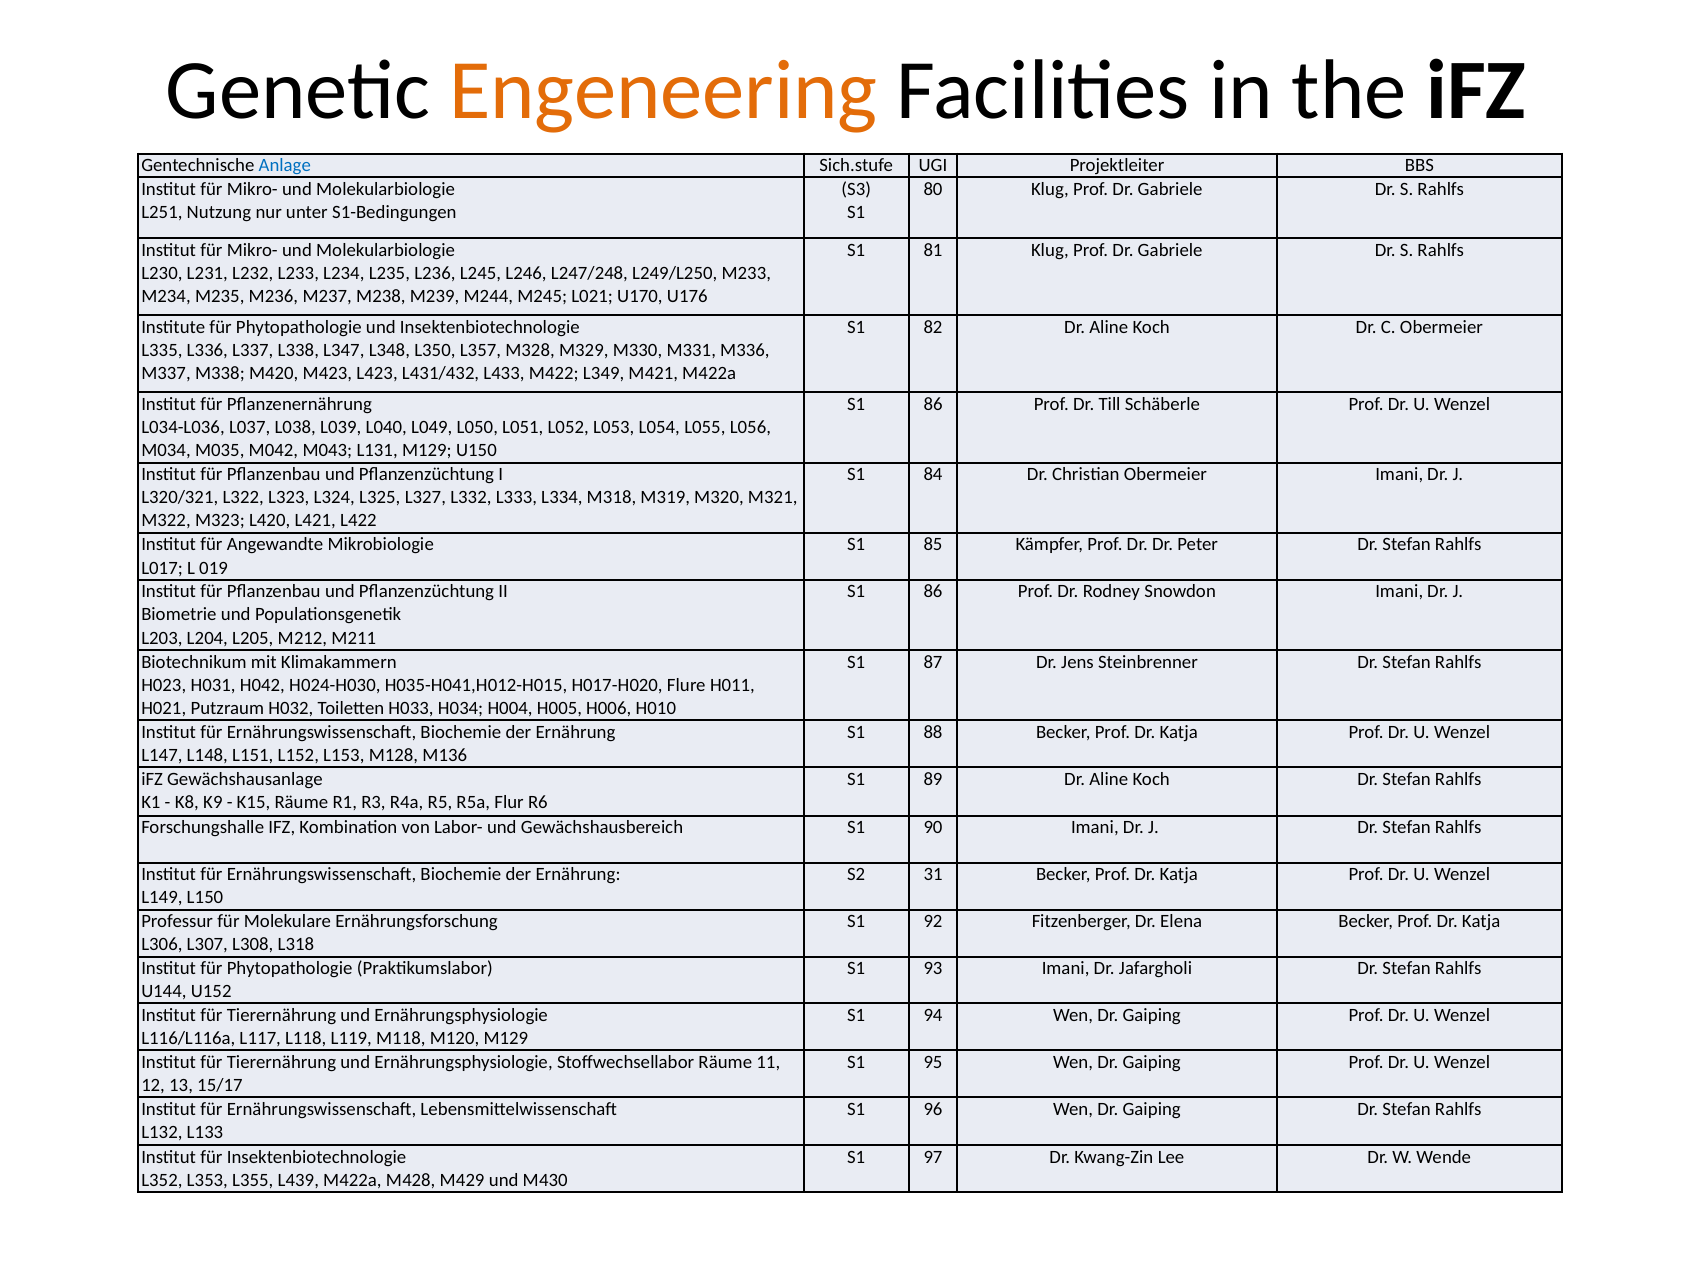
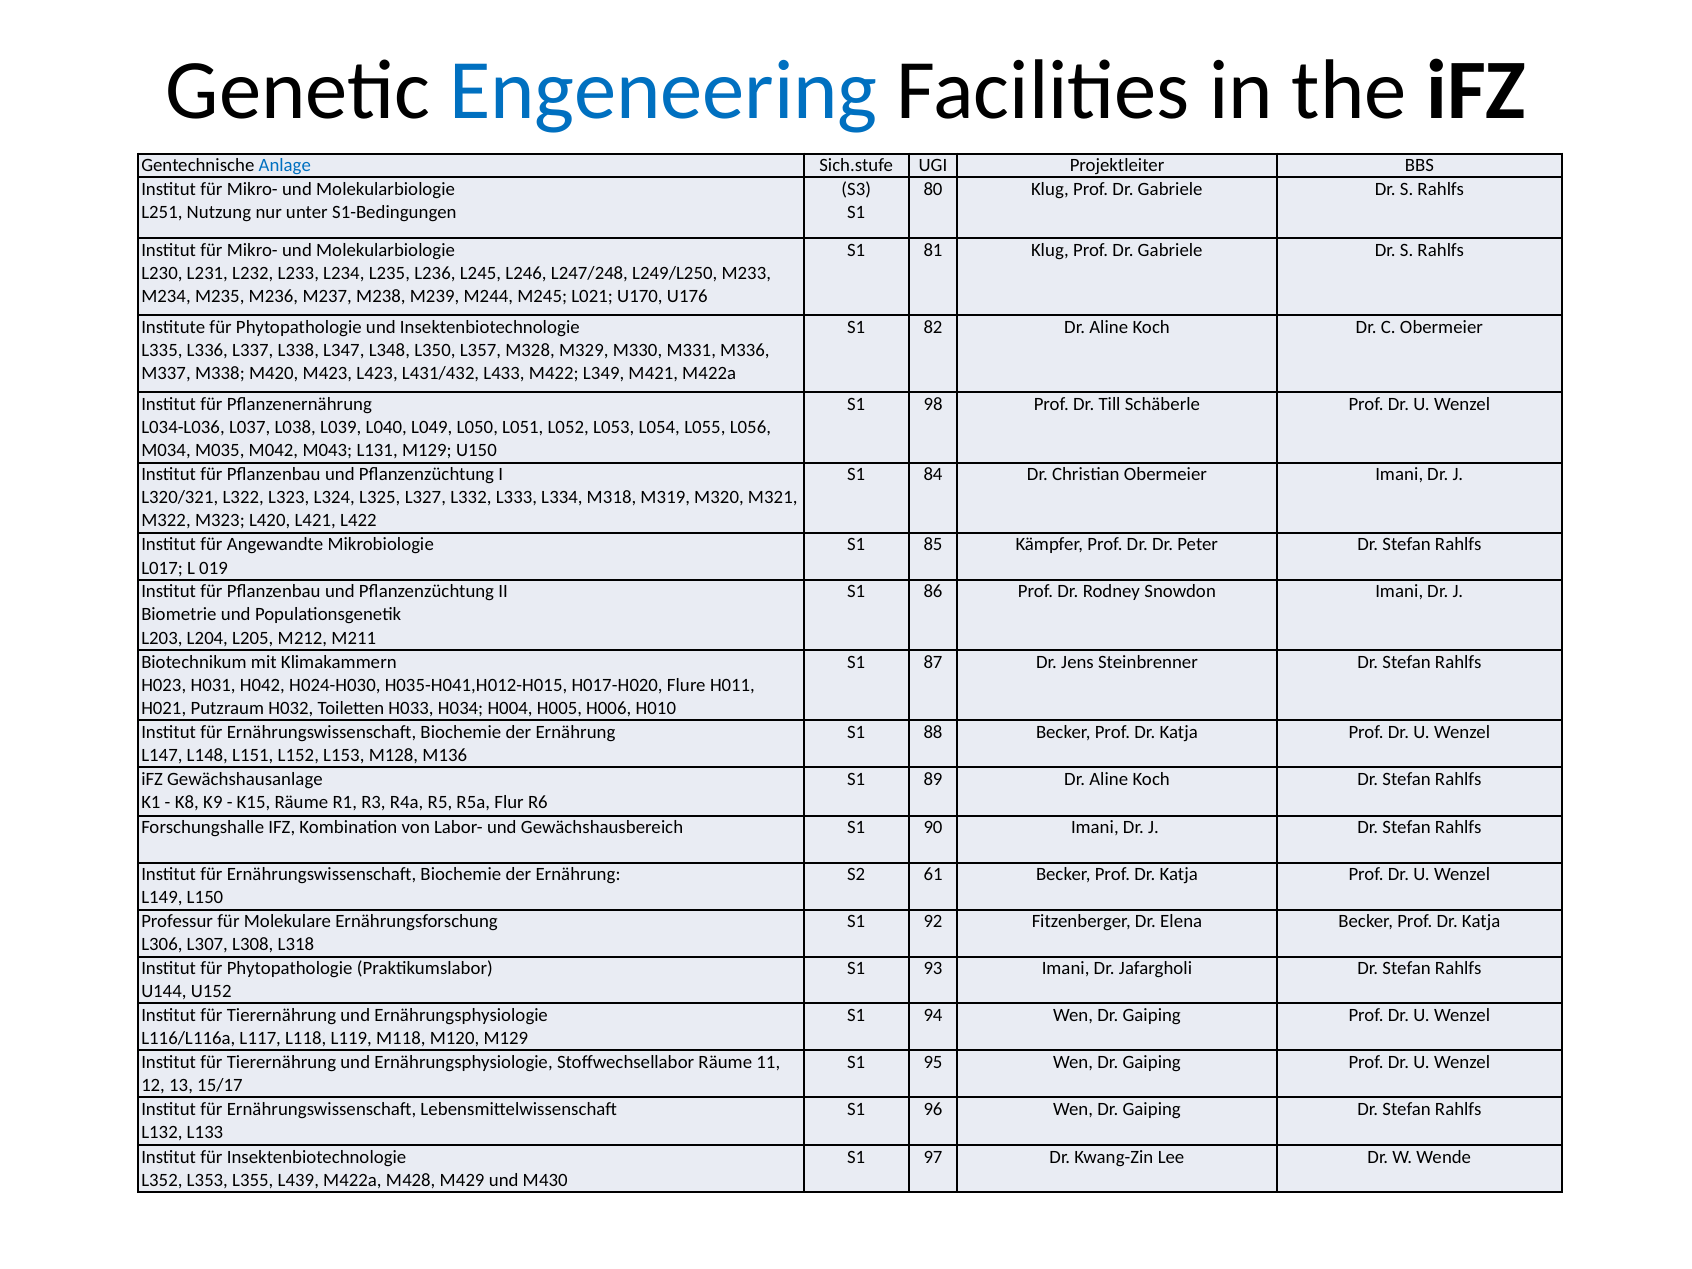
Engeneering colour: orange -> blue (663, 90)
86: 86 -> 98 (933, 404)
31: 31 -> 61 (933, 875)
